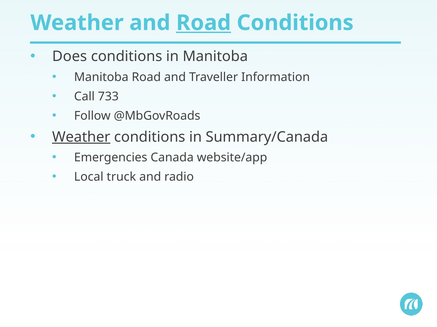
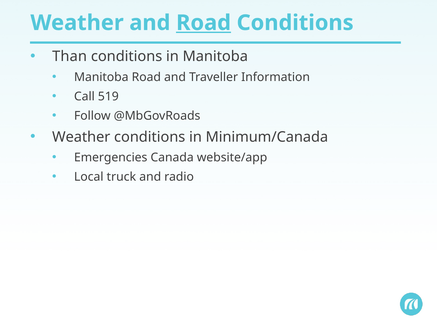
Does: Does -> Than (70, 57)
733: 733 -> 519 (108, 97)
Weather underline: present -> none (81, 137)
Summary/Canada: Summary/Canada -> Minimum/Canada (267, 137)
